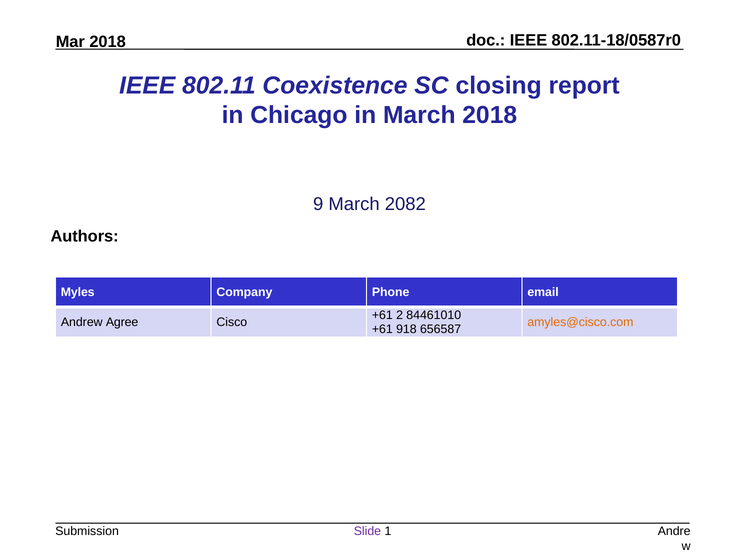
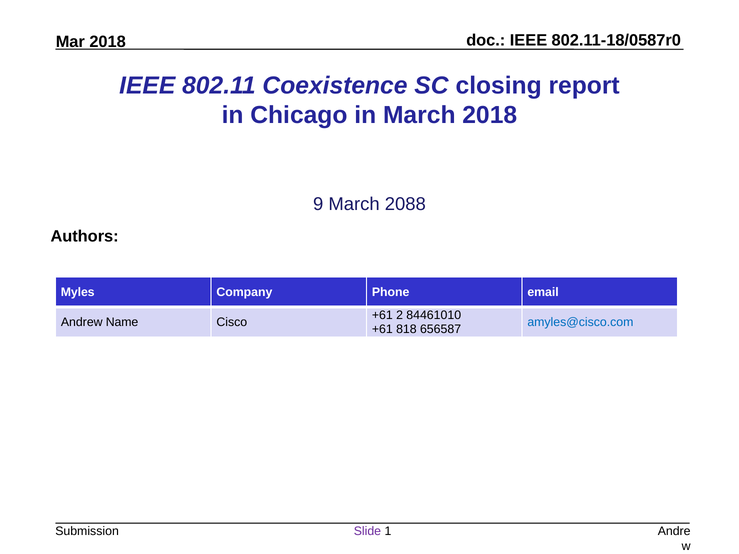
2082: 2082 -> 2088 (405, 204)
Agree: Agree -> Name (122, 322)
amyles@cisco.com colour: orange -> blue (580, 322)
918: 918 -> 818 (406, 329)
